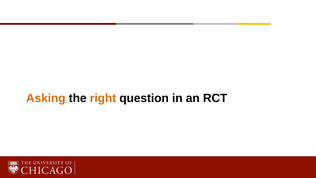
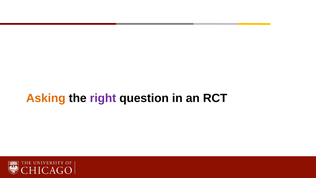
right colour: orange -> purple (103, 98)
